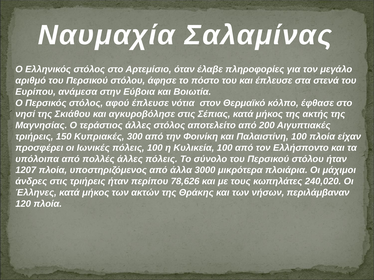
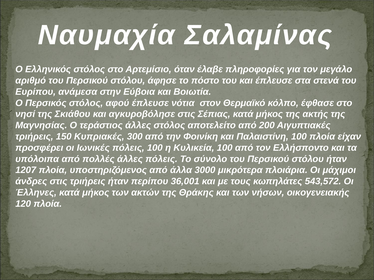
78,626: 78,626 -> 36,001 (185, 182)
240,020: 240,020 -> 543,572 (323, 182)
περιλάμβαναν: περιλάμβαναν -> οικογενειακής (318, 193)
